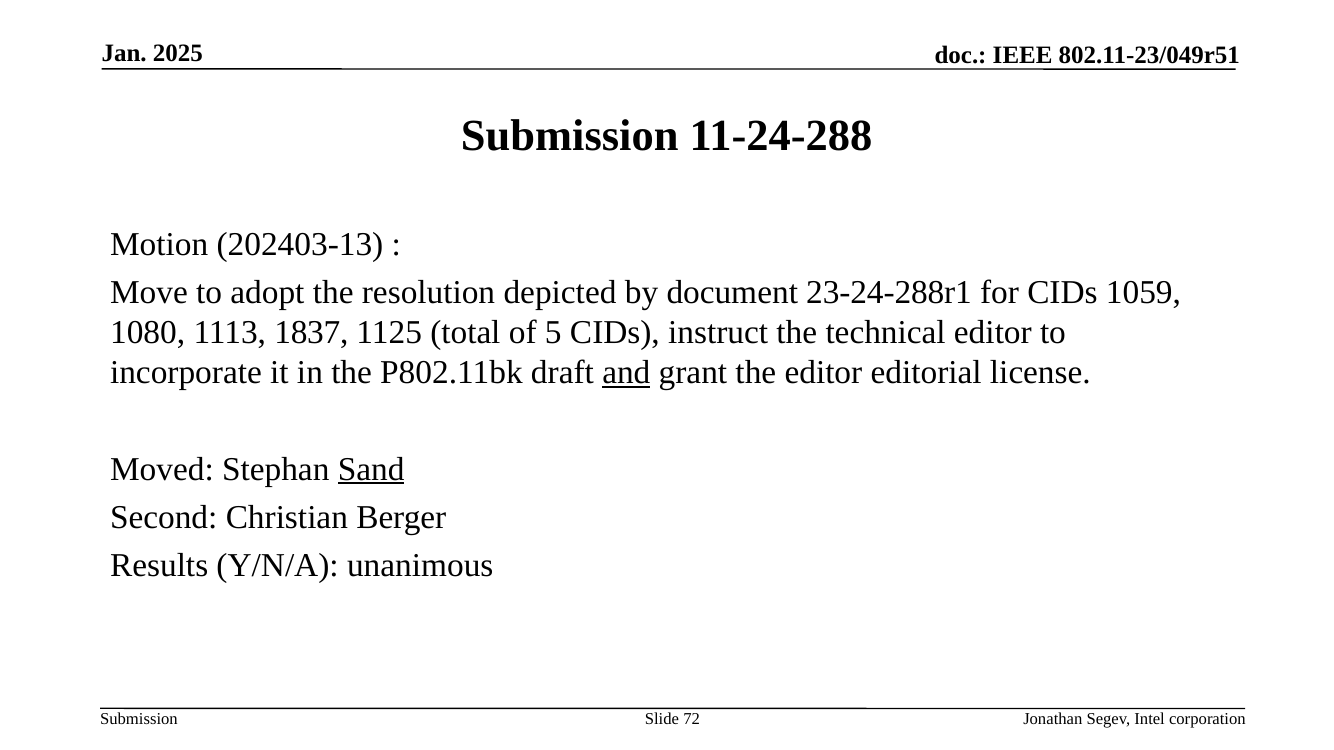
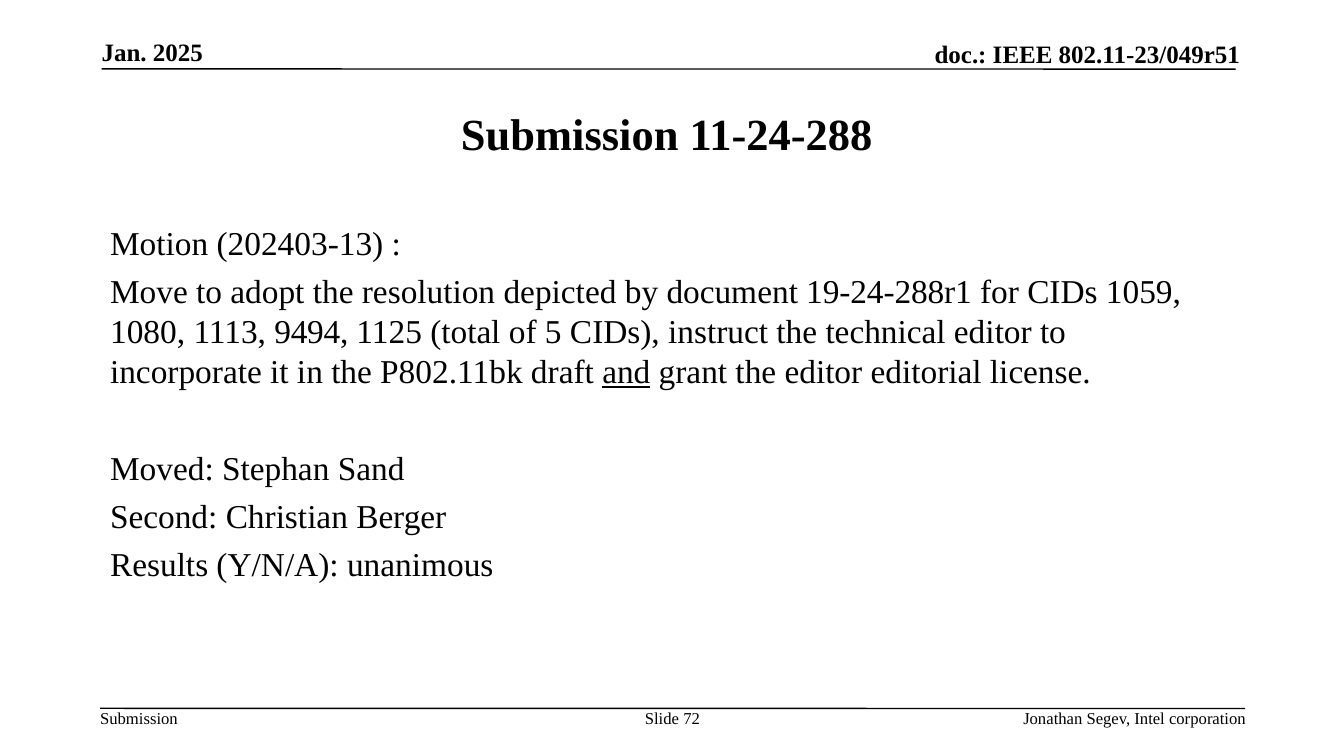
23-24-288r1: 23-24-288r1 -> 19-24-288r1 (889, 293)
1837: 1837 -> 9494 (311, 333)
Sand underline: present -> none (371, 469)
